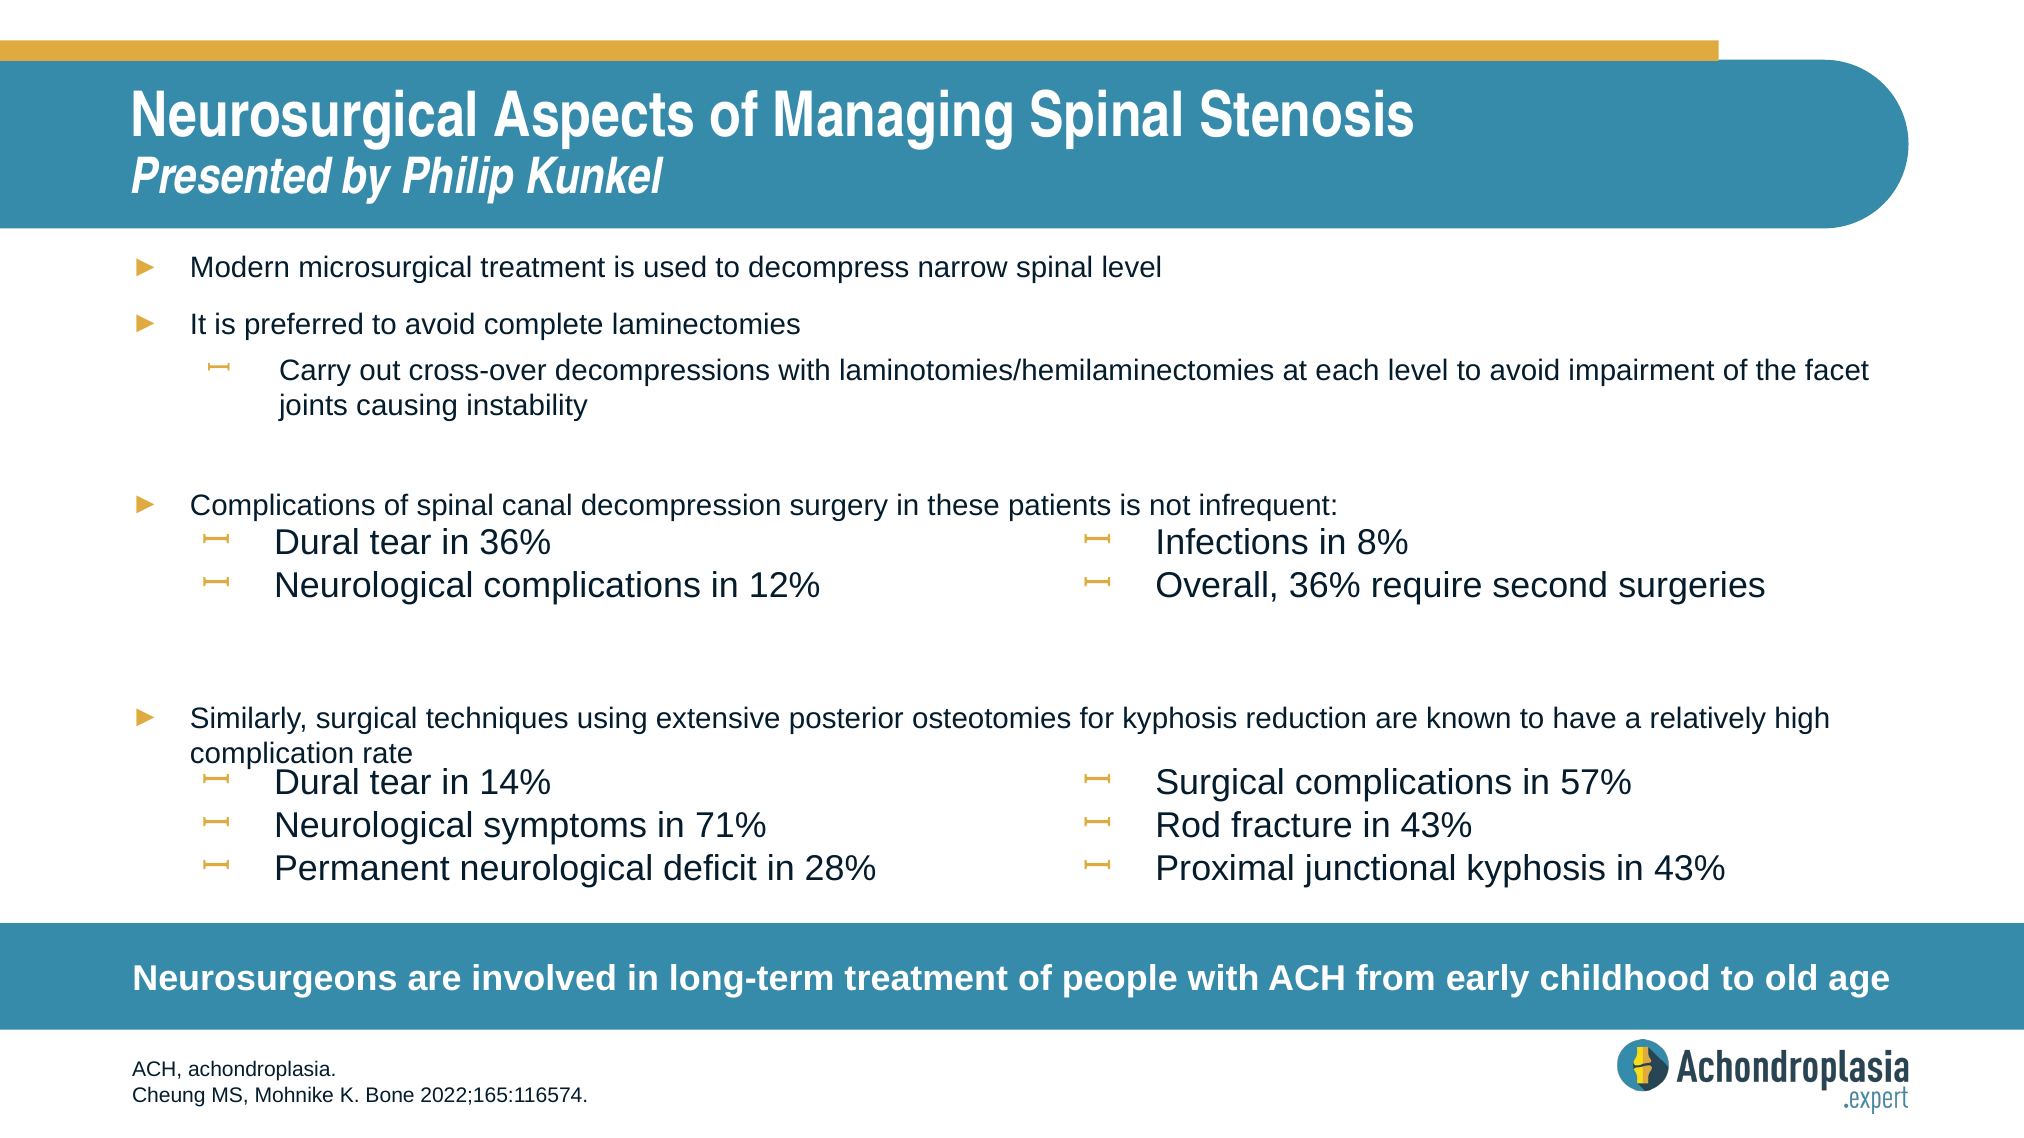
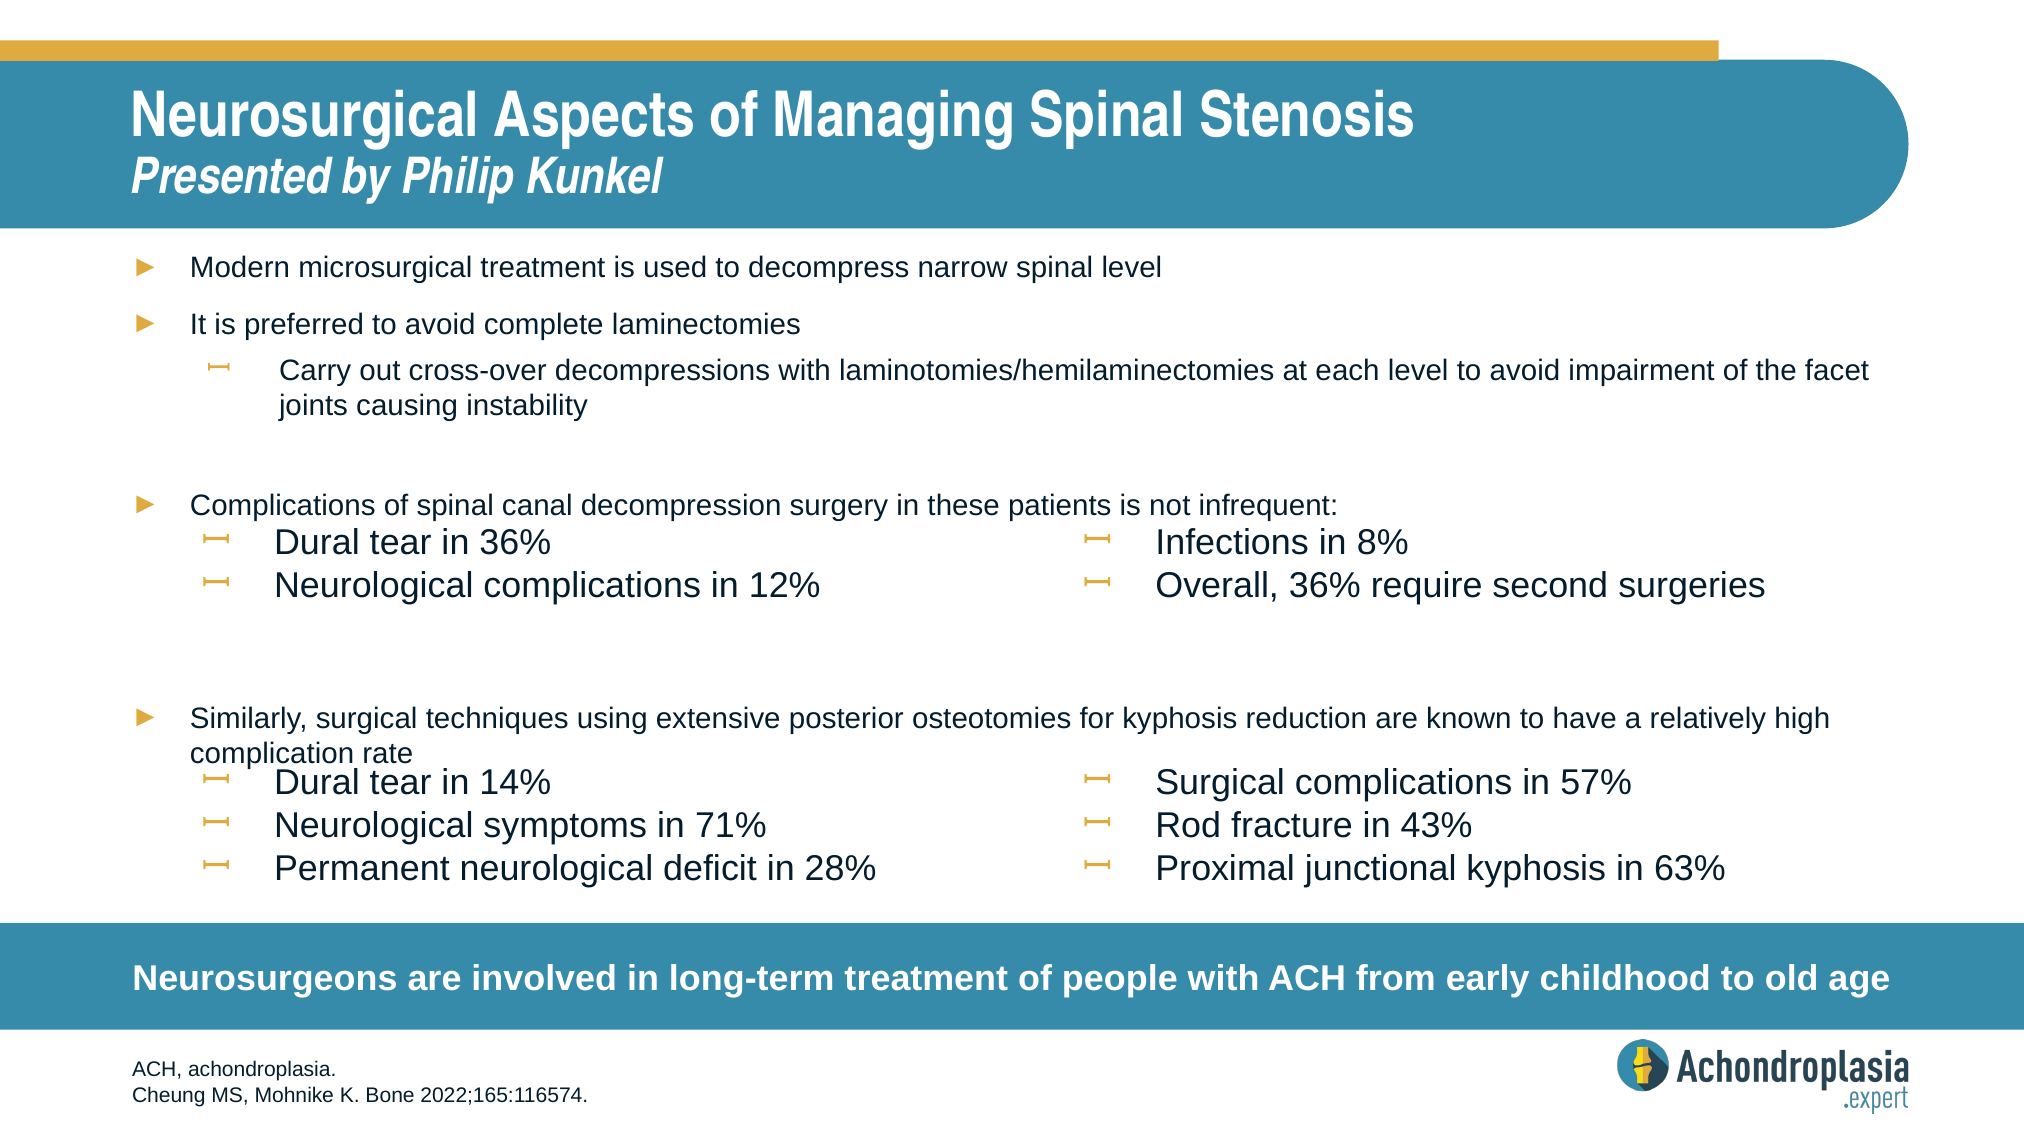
kyphosis in 43%: 43% -> 63% (1690, 869)
